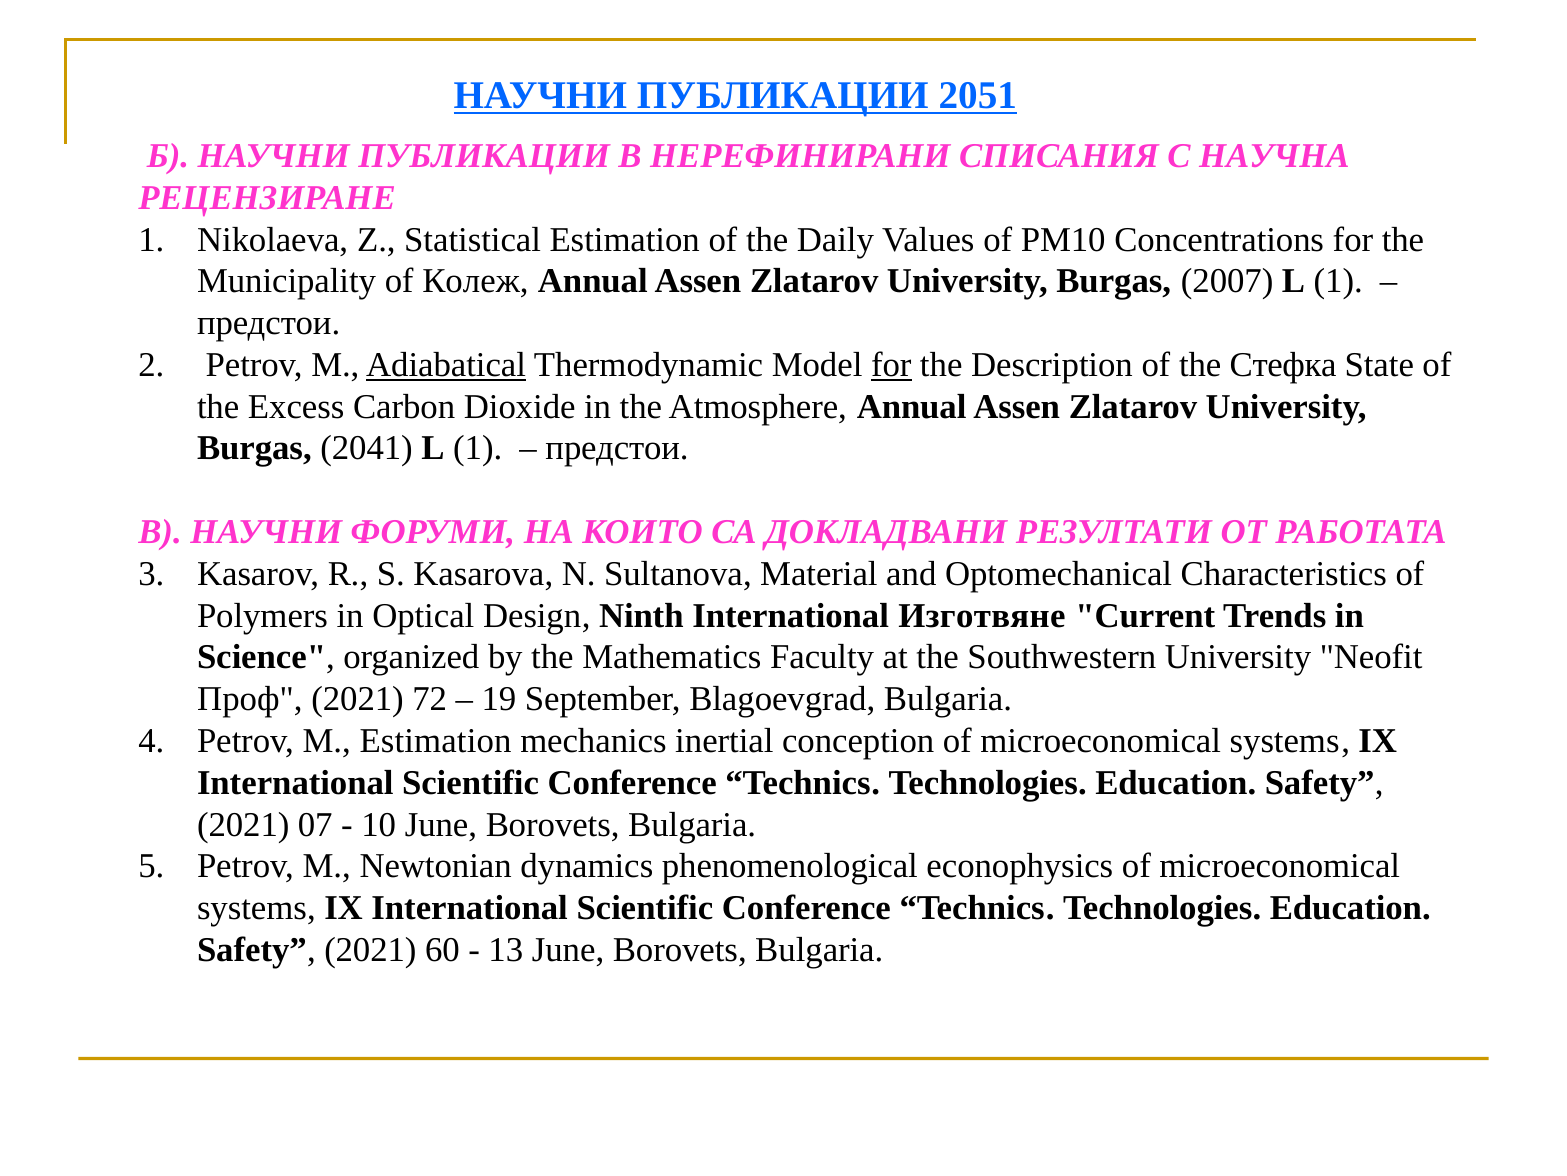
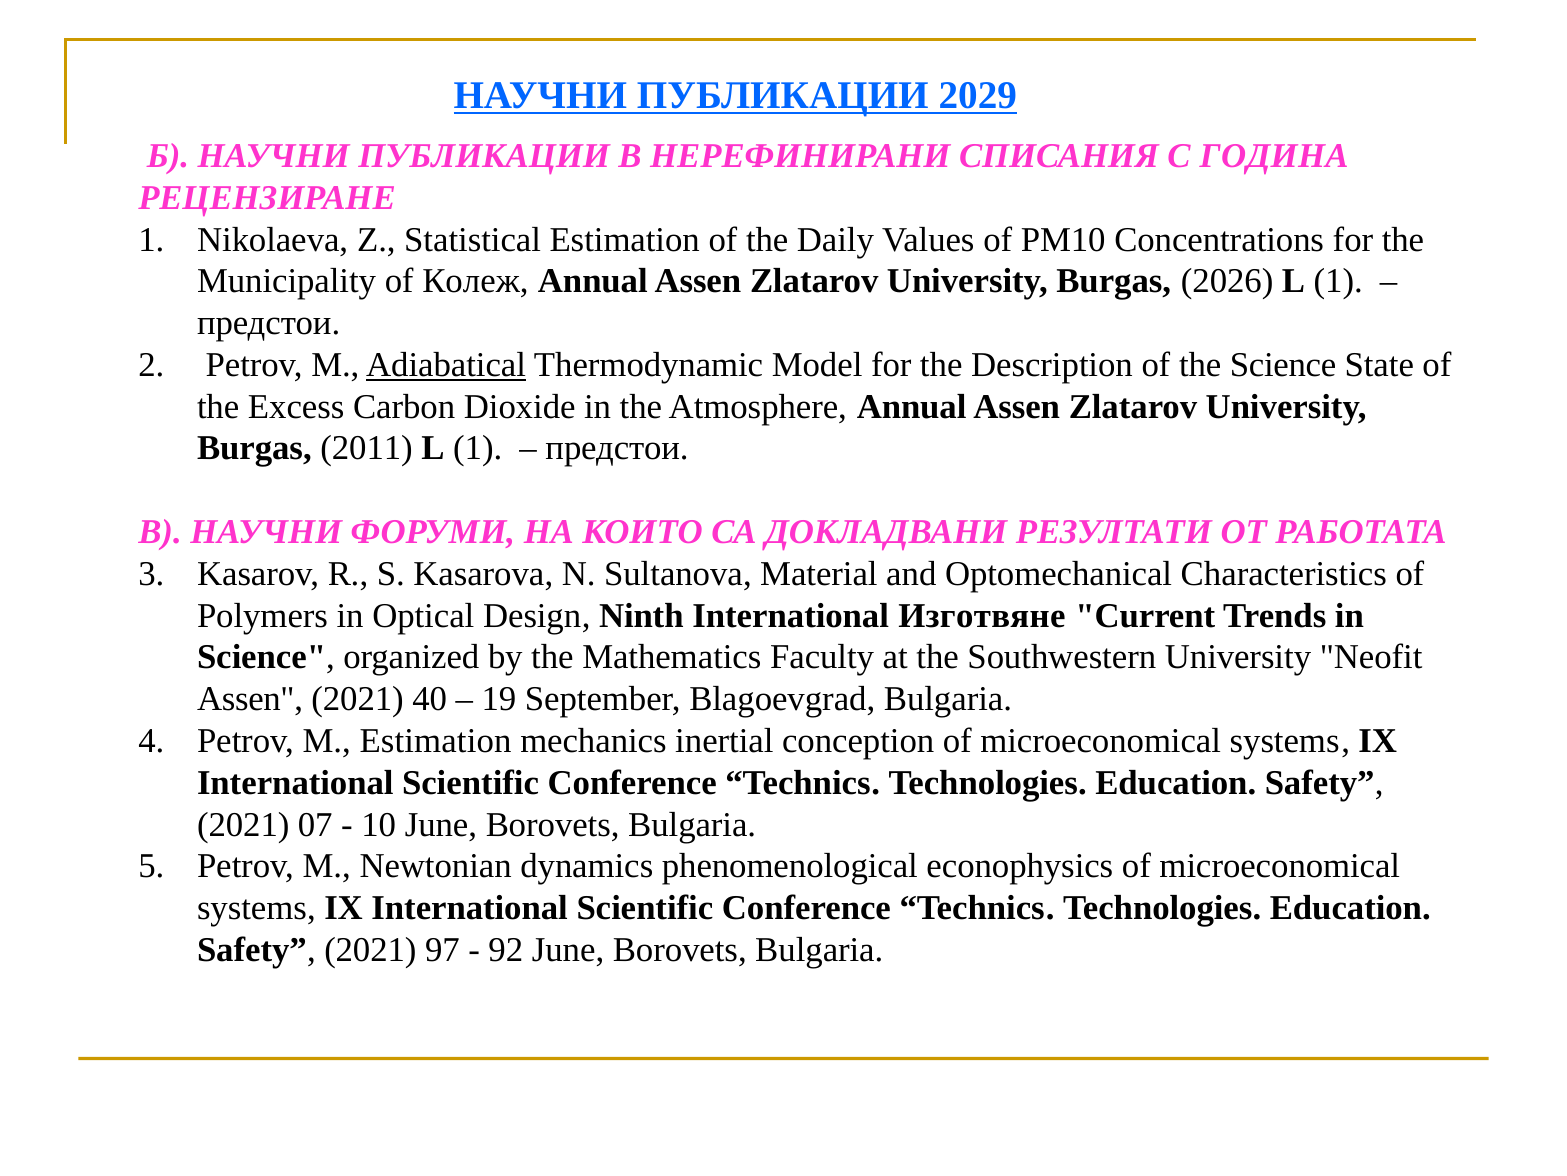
2051: 2051 -> 2029 (978, 95)
НАУЧНА: НАУЧНА -> ГОДИНА (1274, 156)
2007: 2007 -> 2026 (1227, 281)
for underline: present -> none (891, 365)
the Стефка: Стефка -> Science (1283, 365)
2041: 2041 -> 2011 (367, 448)
Проф: Проф -> Assen (250, 699)
72: 72 -> 40 (430, 699)
60: 60 -> 97 (442, 949)
13: 13 -> 92 (506, 949)
